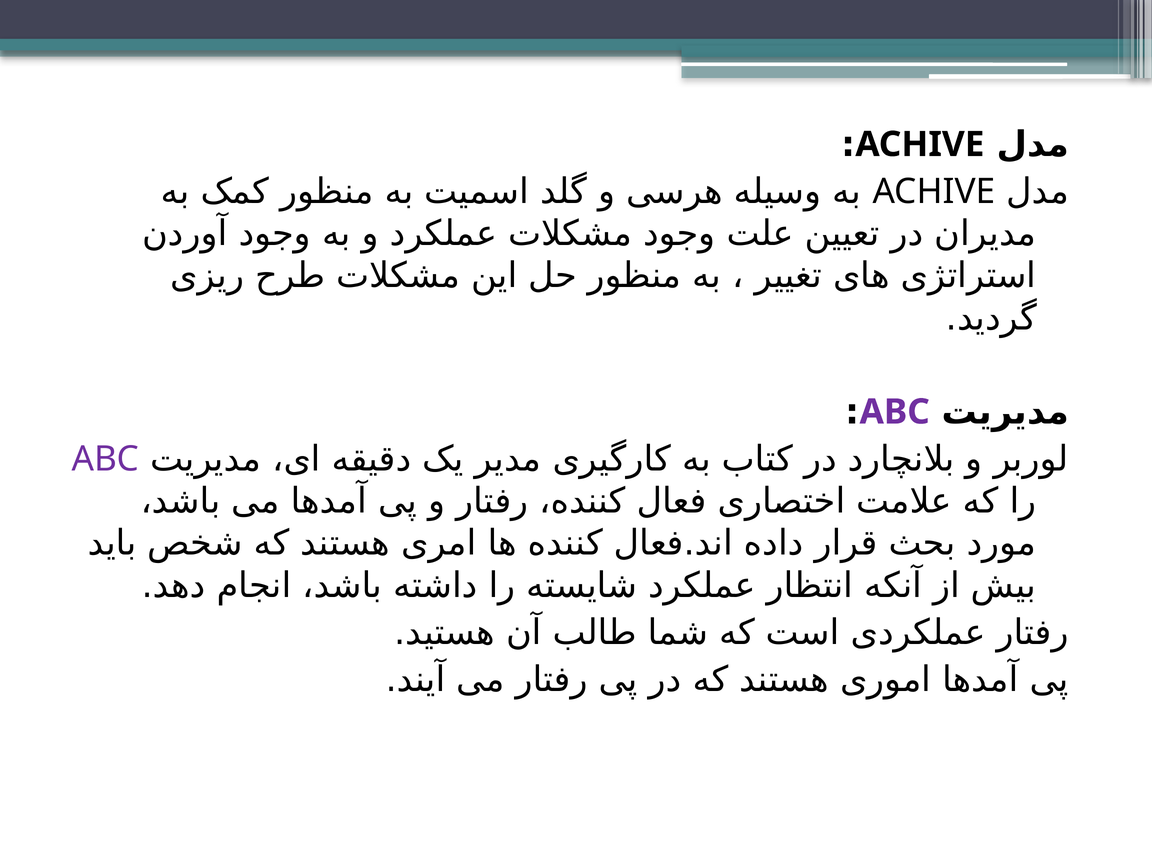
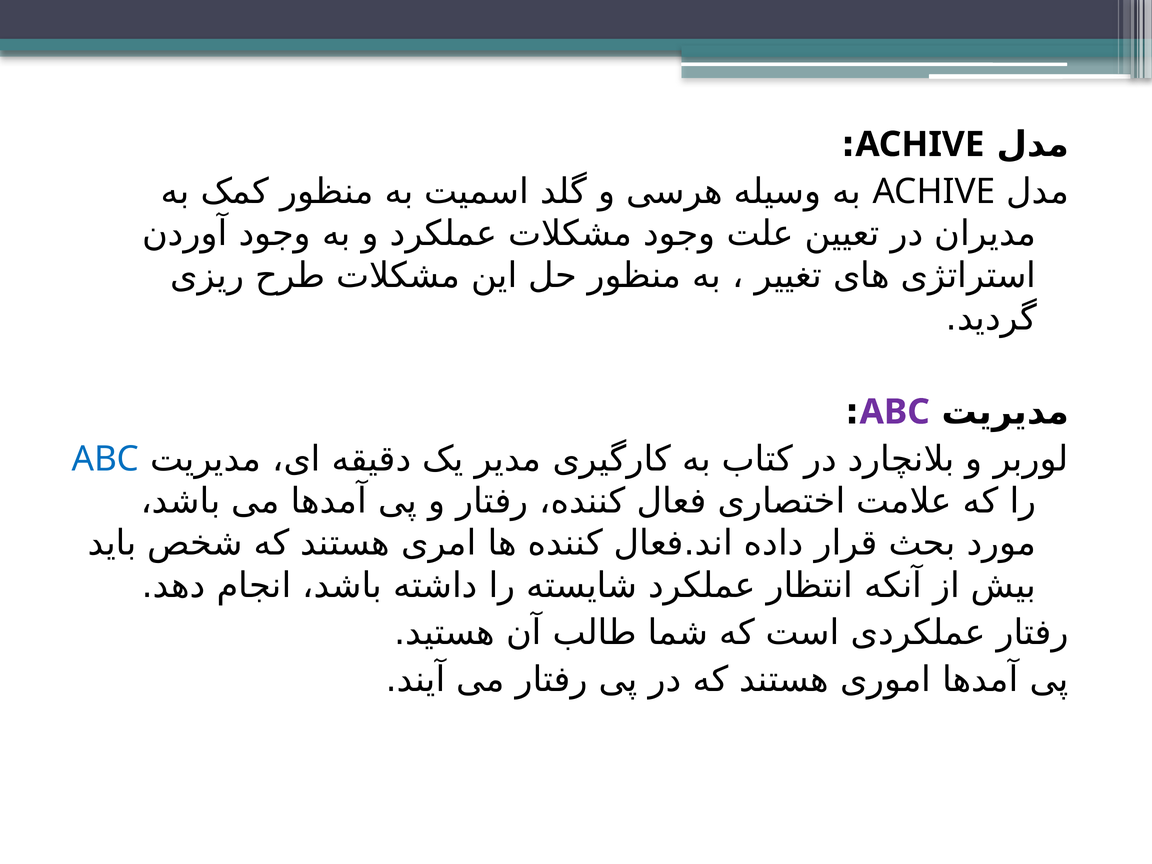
ABC colour: purple -> blue (106, 459)
